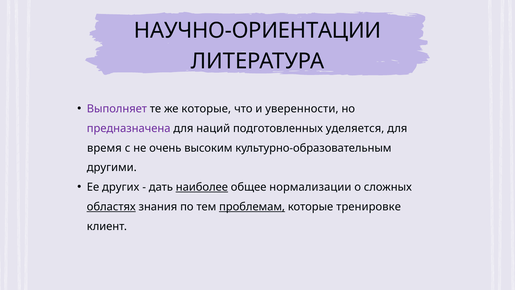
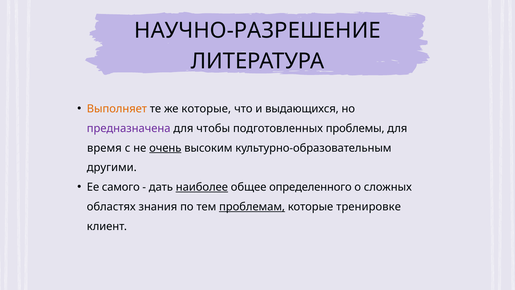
НАУЧНО-ОРИЕНТАЦИИ: НАУЧНО-ОРИЕНТАЦИИ -> НАУЧНО-РАЗРЕШЕНИЕ (257, 31)
Выполняет colour: purple -> orange (117, 109)
уверенности: уверенности -> выдающихся (302, 109)
наций: наций -> чтобы (213, 128)
уделяется: уделяется -> проблемы (355, 128)
очень underline: none -> present (165, 148)
других: других -> самого (121, 187)
нормализации: нормализации -> определенного (310, 187)
областях underline: present -> none (111, 207)
